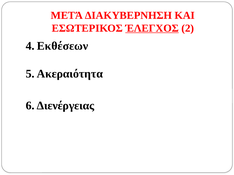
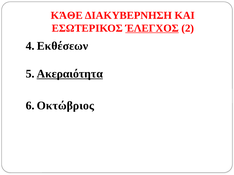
ΜΕΤΆ: ΜΕΤΆ -> ΚΆΘΕ (67, 15)
Ακεραιότητα underline: none -> present (70, 74)
Διενέργειας: Διενέργειας -> Οκτώβριος (65, 106)
